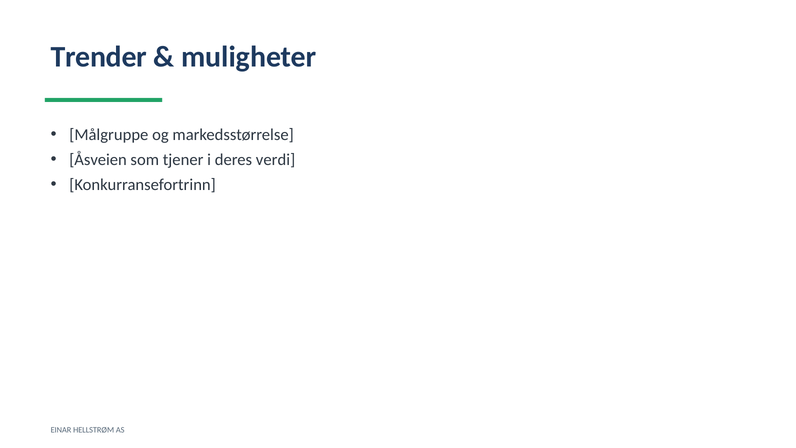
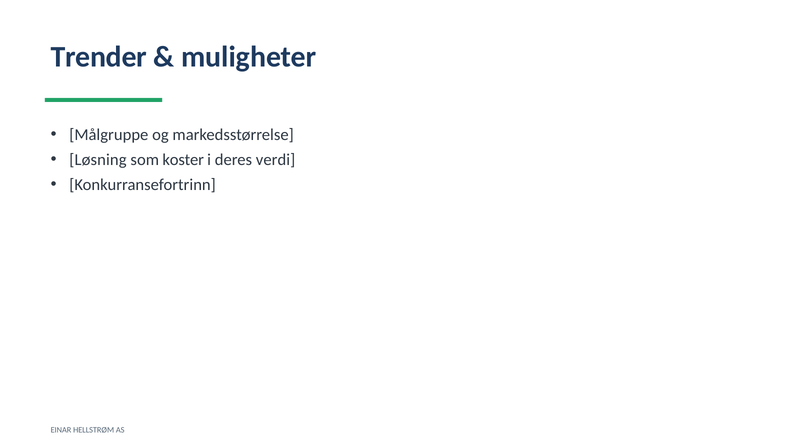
Åsveien: Åsveien -> Løsning (98, 160)
tjener: tjener -> koster (183, 160)
